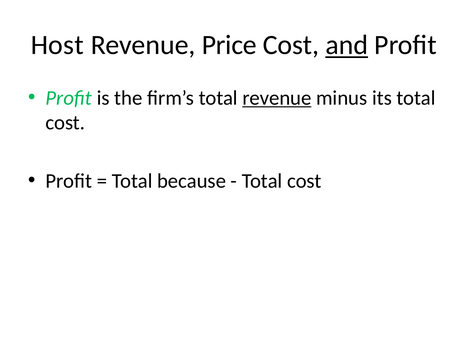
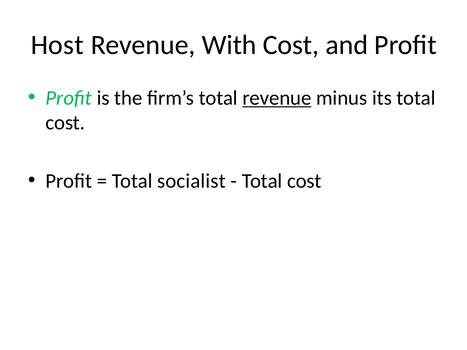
Price: Price -> With (229, 45)
and underline: present -> none (347, 45)
because: because -> socialist (191, 181)
